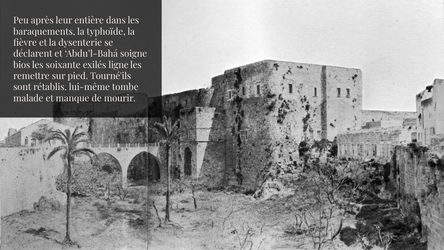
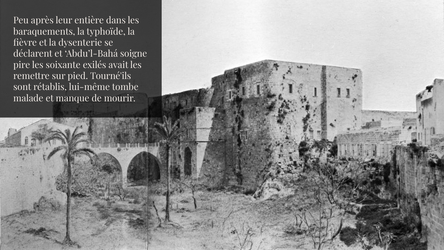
bios: bios -> pire (22, 65)
ligne: ligne -> avait (118, 65)
